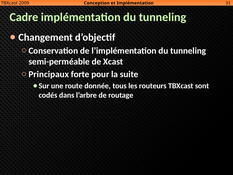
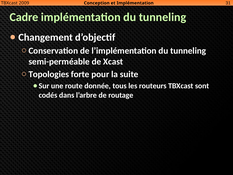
Principaux: Principaux -> Topologies (49, 74)
